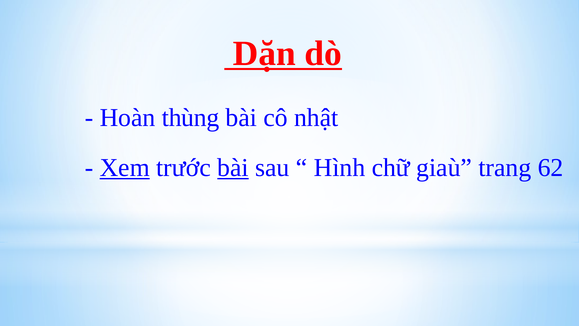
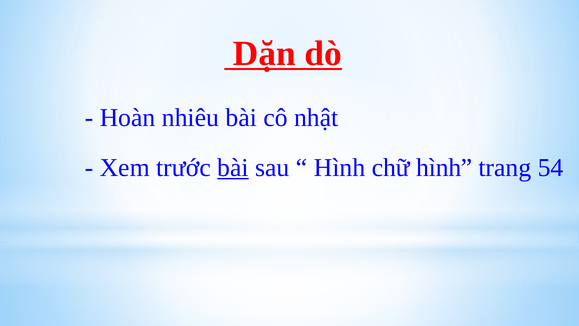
thùng: thùng -> nhiêu (190, 118)
Xem underline: present -> none (125, 167)
chữ giaù: giaù -> hình (444, 167)
62: 62 -> 54 (551, 167)
